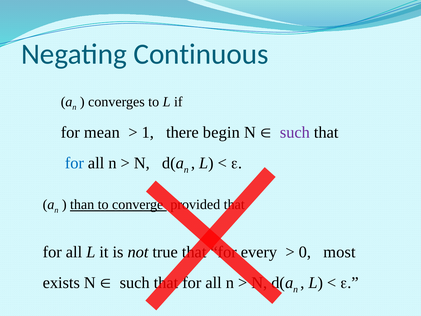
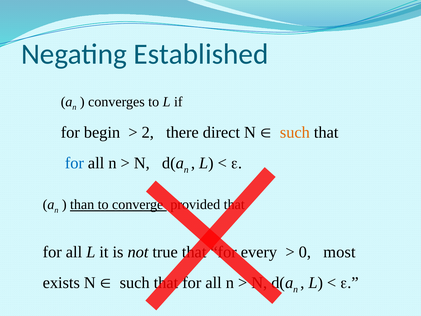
Continuous: Continuous -> Established (201, 54)
mean: mean -> begin (102, 132)
1: 1 -> 2 (148, 132)
begin: begin -> direct (221, 132)
such colour: purple -> orange (295, 132)
